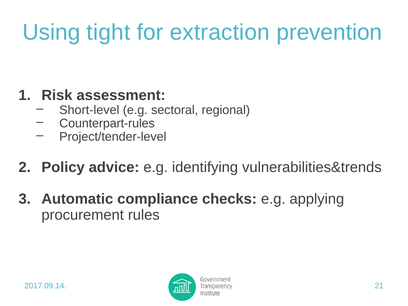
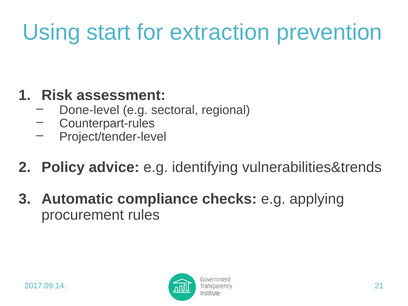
tight: tight -> start (109, 32)
Short-level: Short-level -> Done-level (89, 110)
